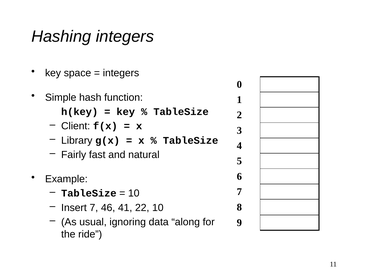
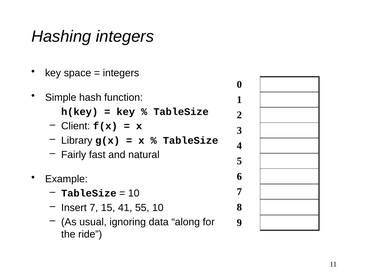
46: 46 -> 15 (108, 208)
22: 22 -> 55 (142, 208)
